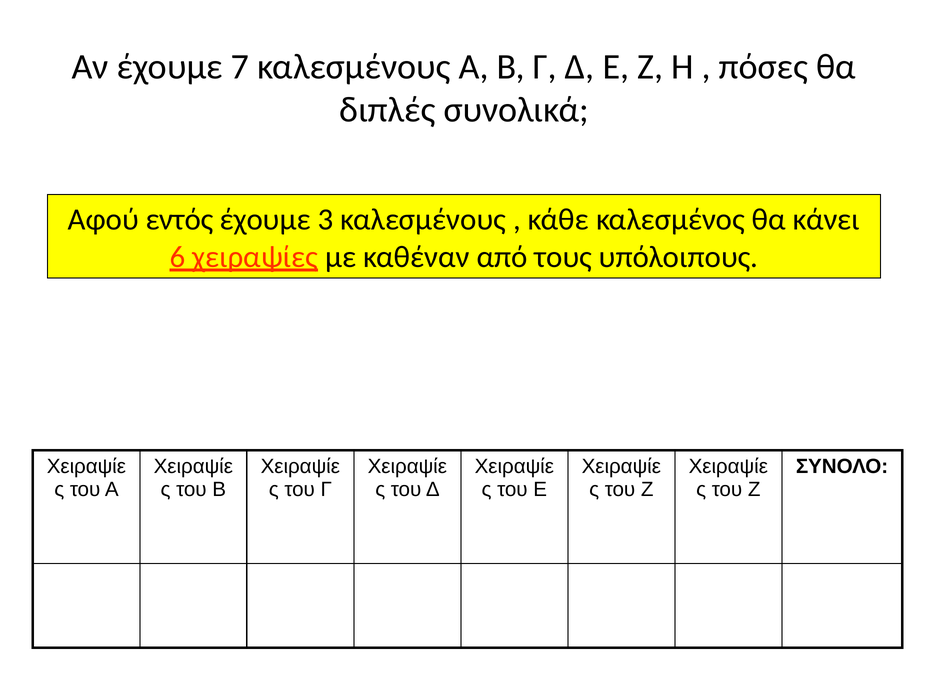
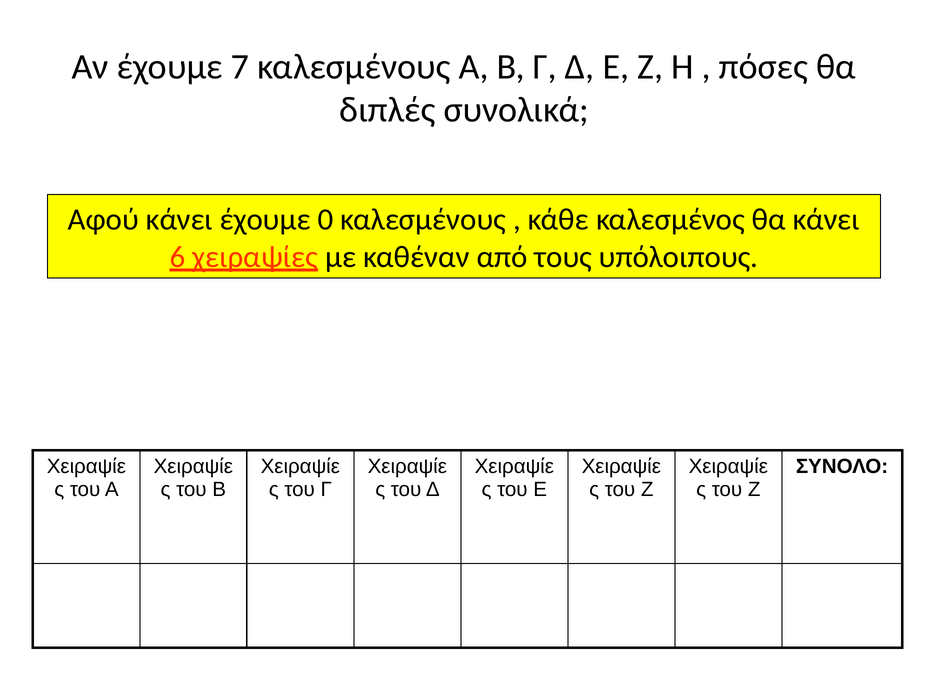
Αφού εντός: εντός -> κάνει (179, 220)
3: 3 -> 0 (325, 220)
